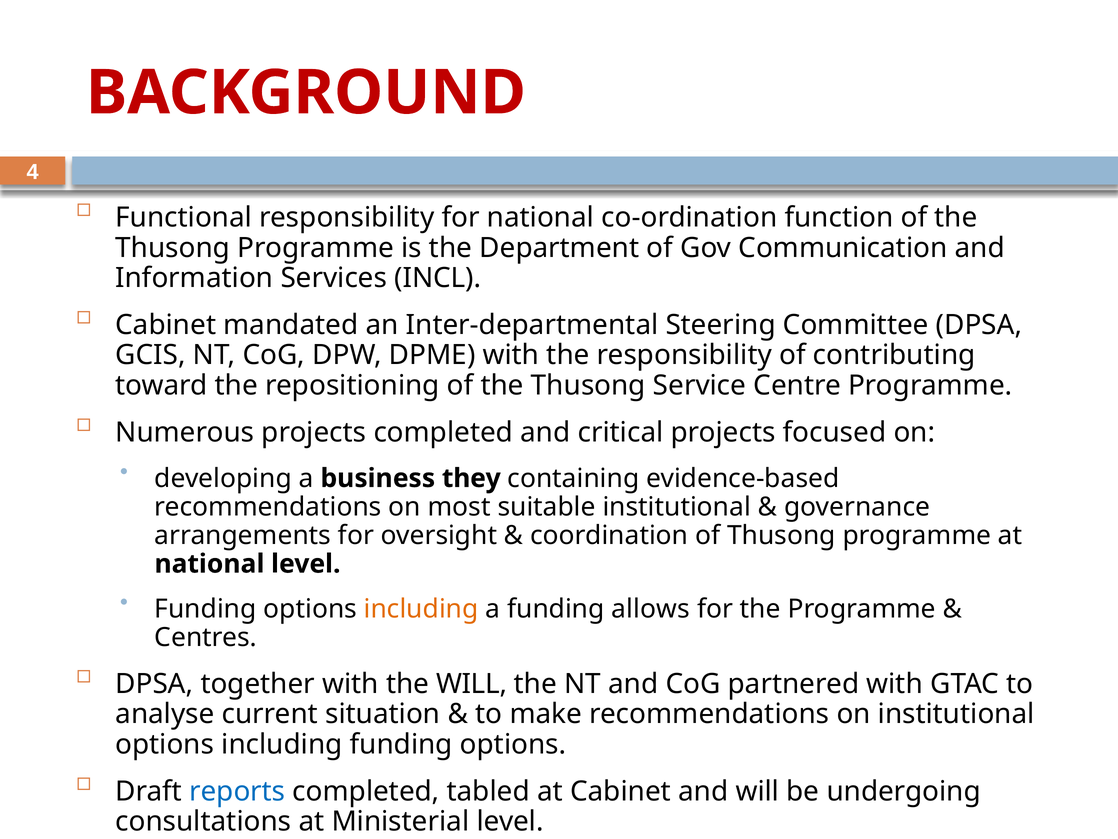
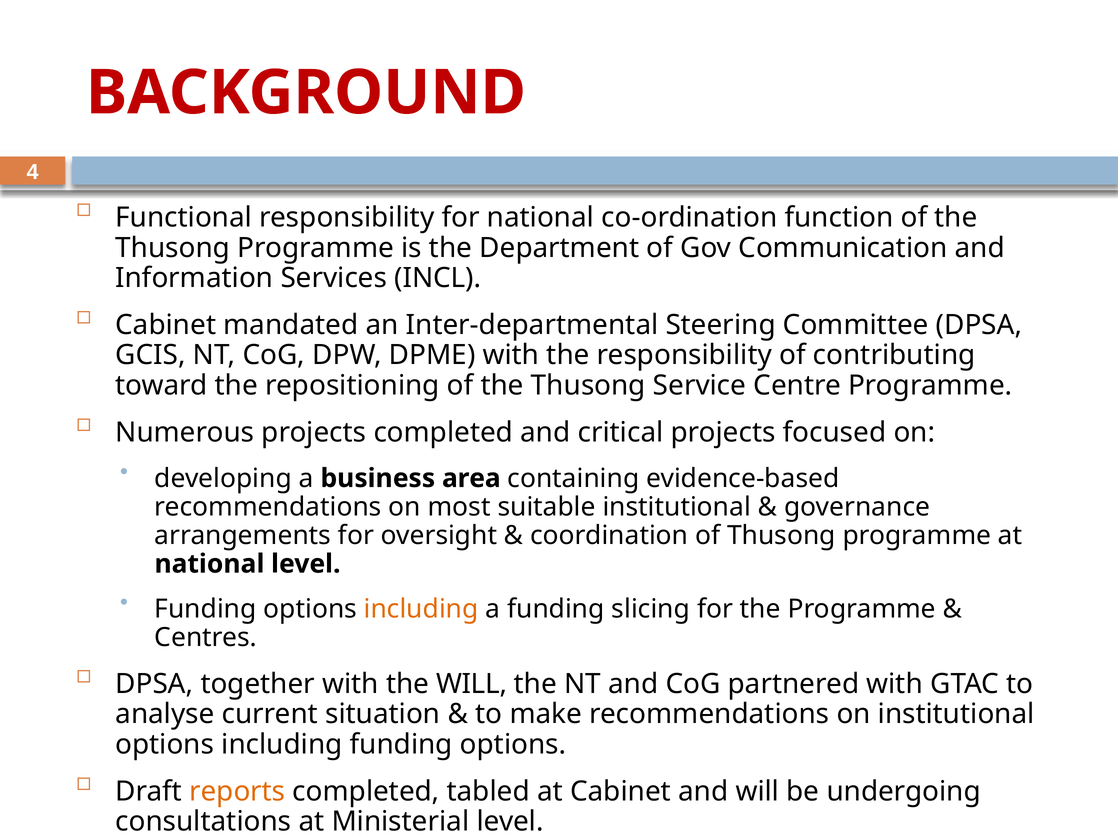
they: they -> area (471, 478)
allows: allows -> slicing (651, 609)
reports colour: blue -> orange (237, 791)
